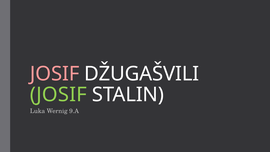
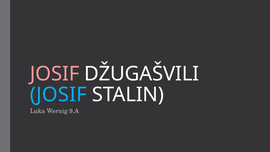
JOSIF colour: light green -> light blue (58, 94)
